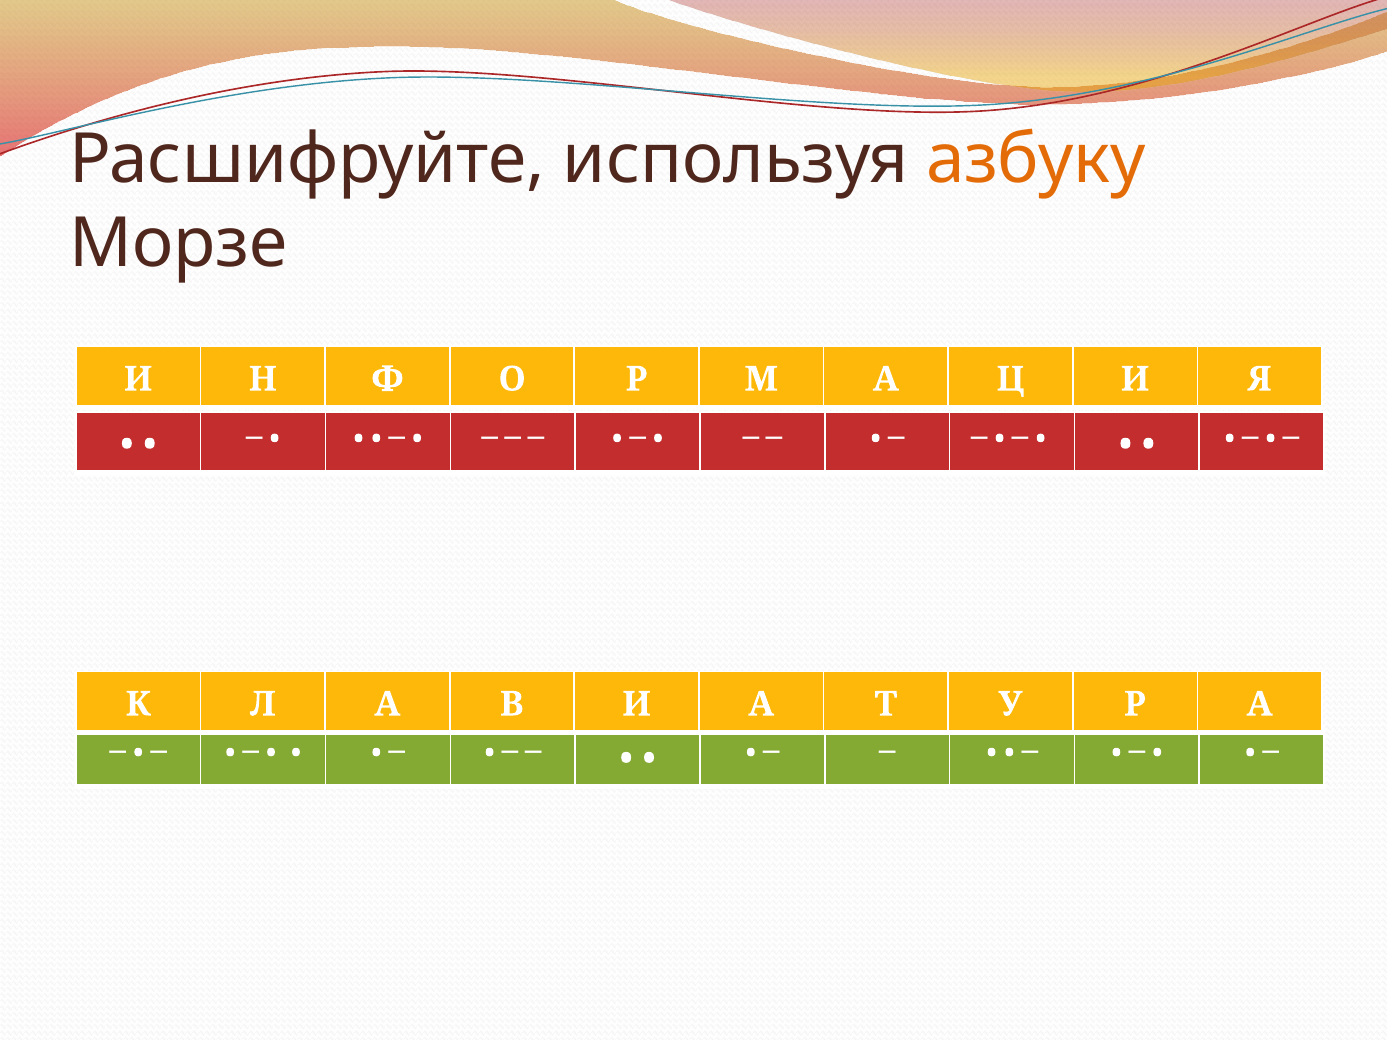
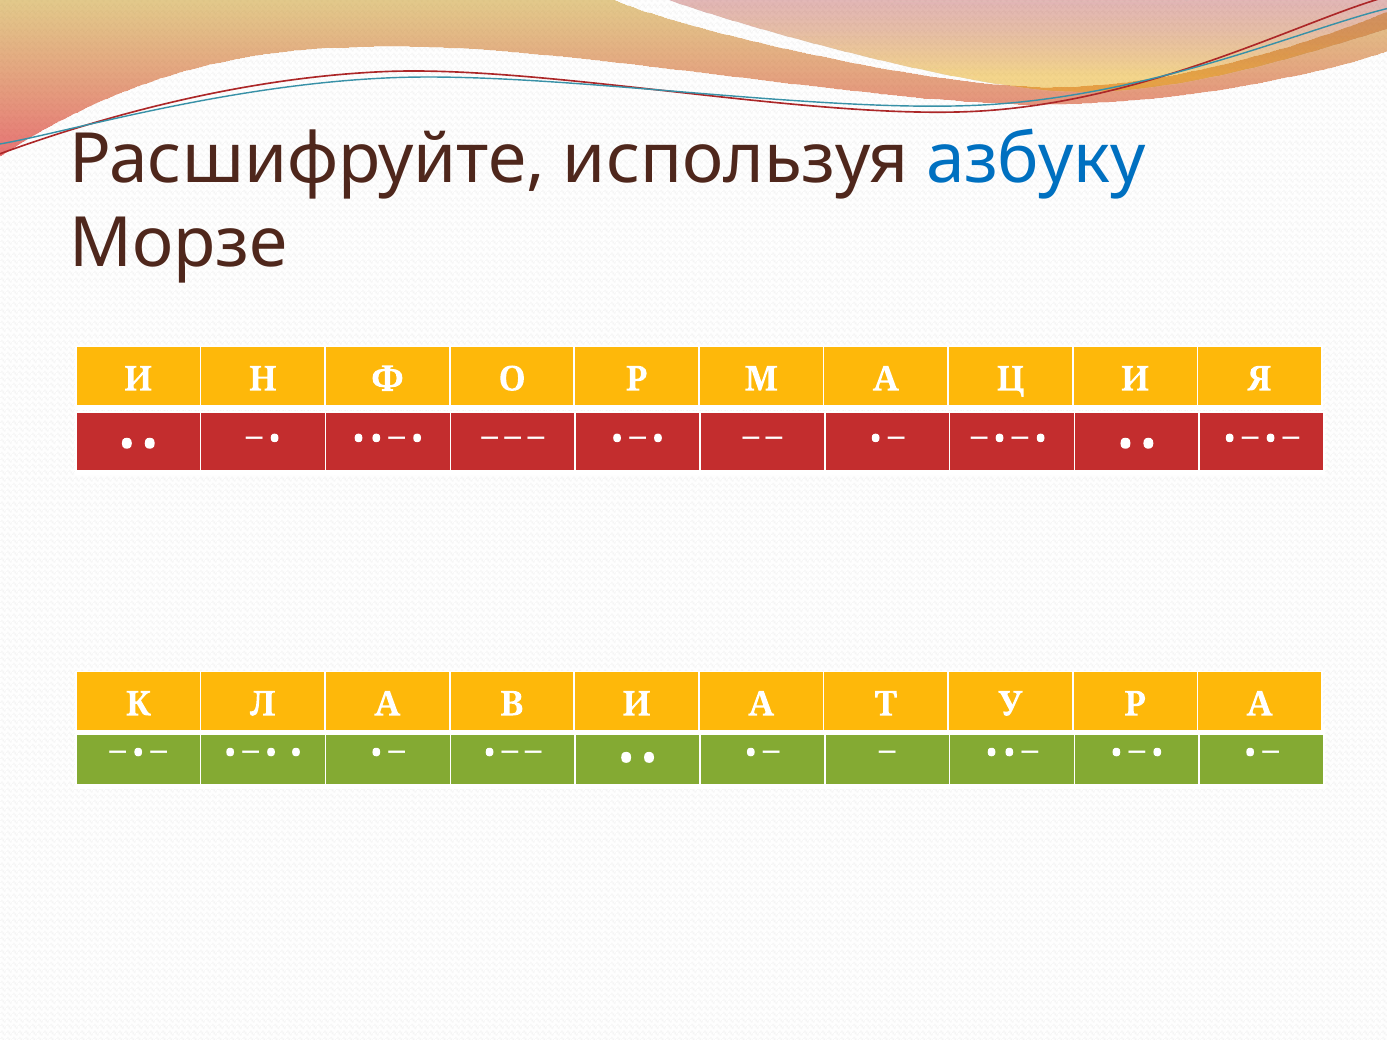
азбуку colour: orange -> blue (1036, 160)
